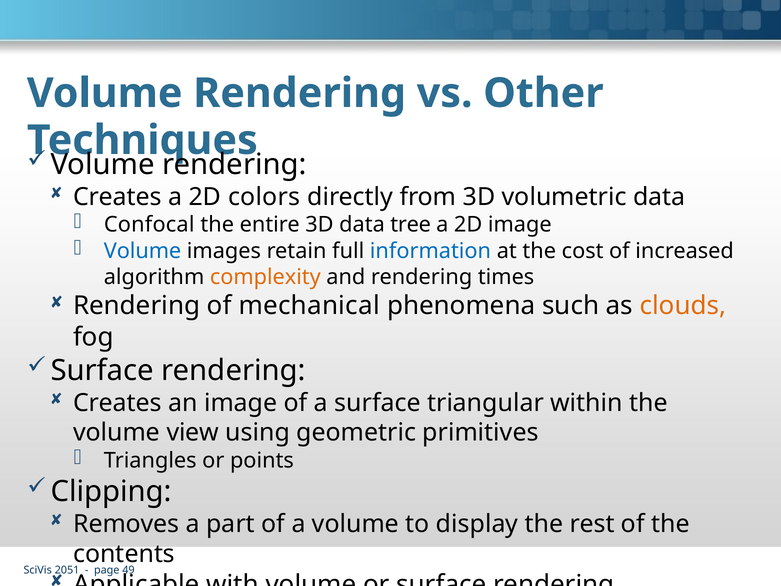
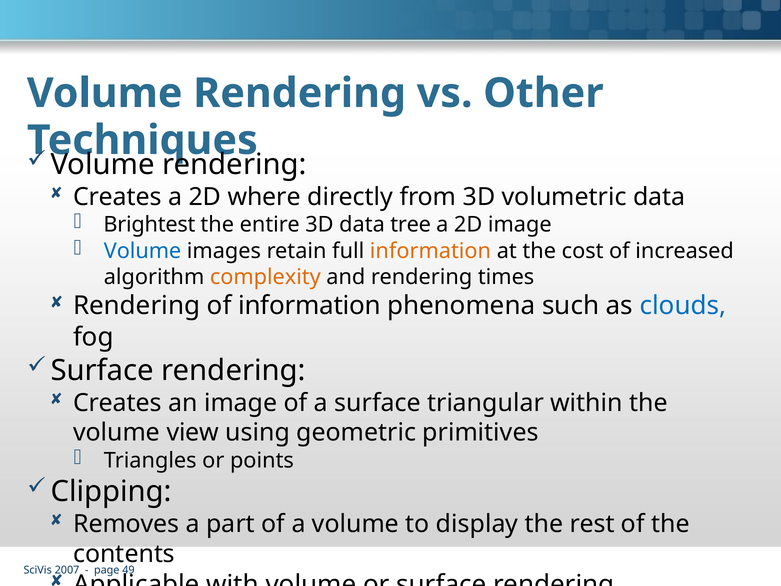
colors: colors -> where (264, 197)
Confocal: Confocal -> Brightest (149, 225)
information colour: blue -> orange (430, 251)
of mechanical: mechanical -> information (309, 306)
clouds colour: orange -> blue (683, 306)
2051: 2051 -> 2007 (67, 570)
